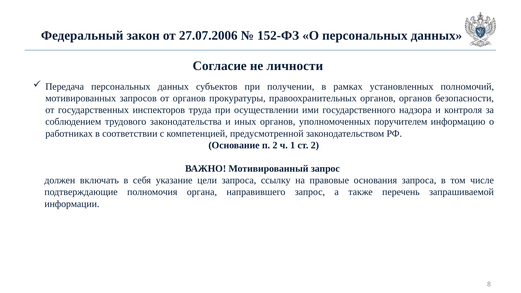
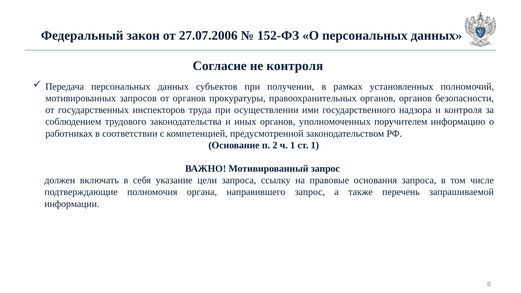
не личности: личности -> контроля (295, 66)
ст 2: 2 -> 1 (315, 145)
